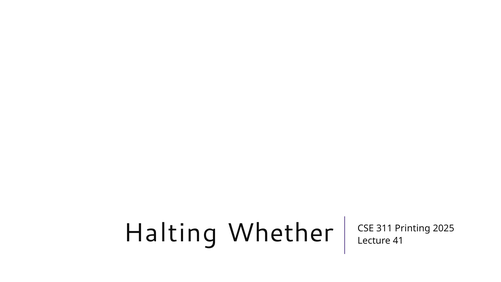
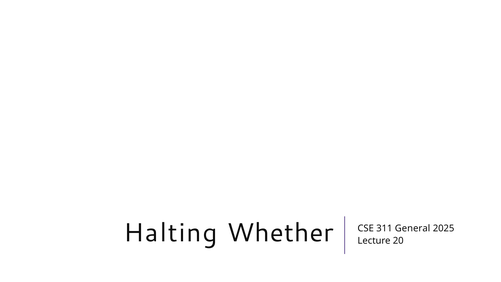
Printing: Printing -> General (413, 228)
41: 41 -> 20 (398, 241)
